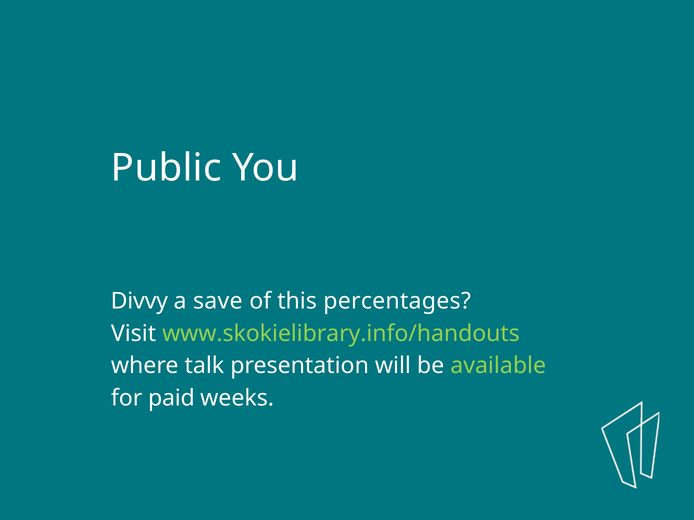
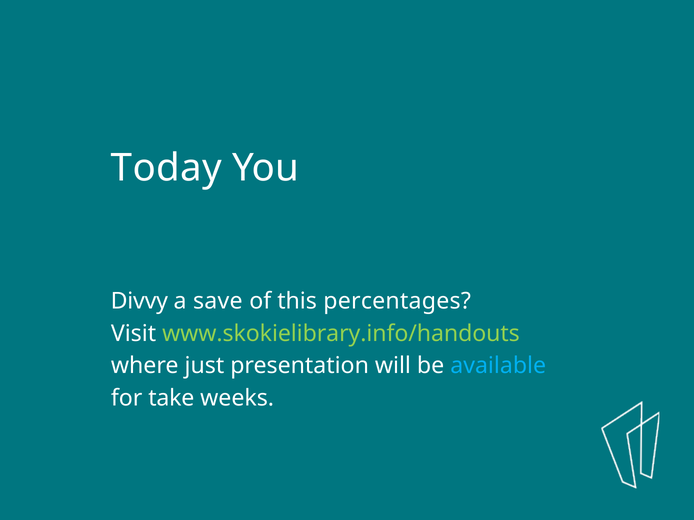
Public: Public -> Today (166, 168)
talk: talk -> just (204, 366)
available colour: light green -> light blue (498, 366)
paid: paid -> take (171, 399)
